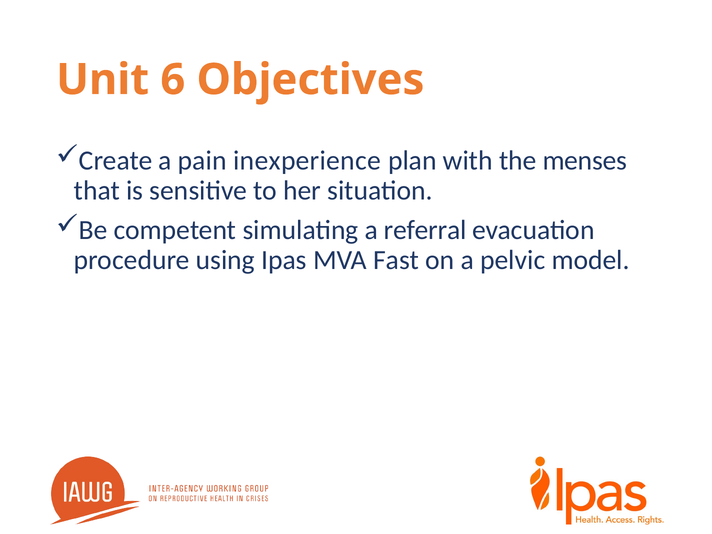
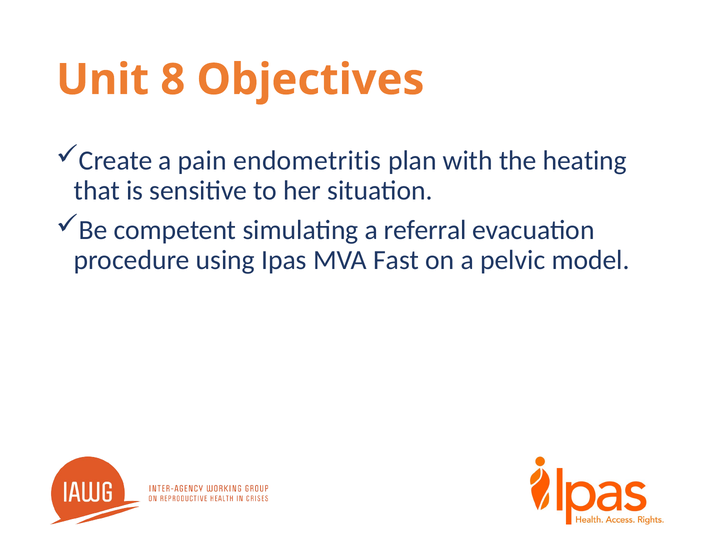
6: 6 -> 8 (173, 80)
inexperience: inexperience -> endometritis (307, 161)
menses: menses -> heating (585, 161)
